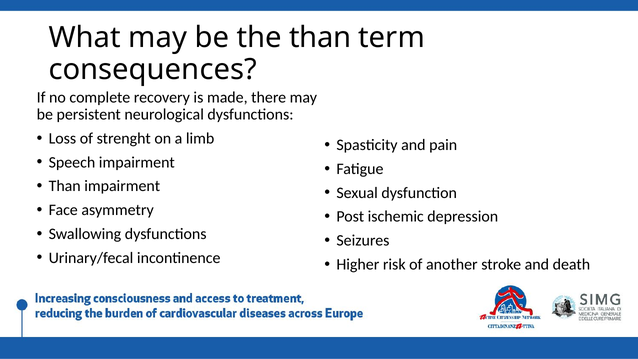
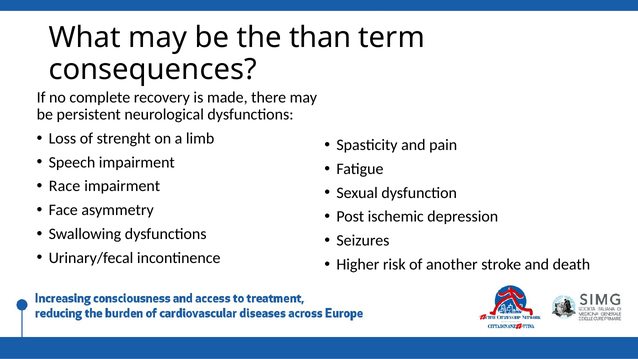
Than: Than -> Race (65, 186)
